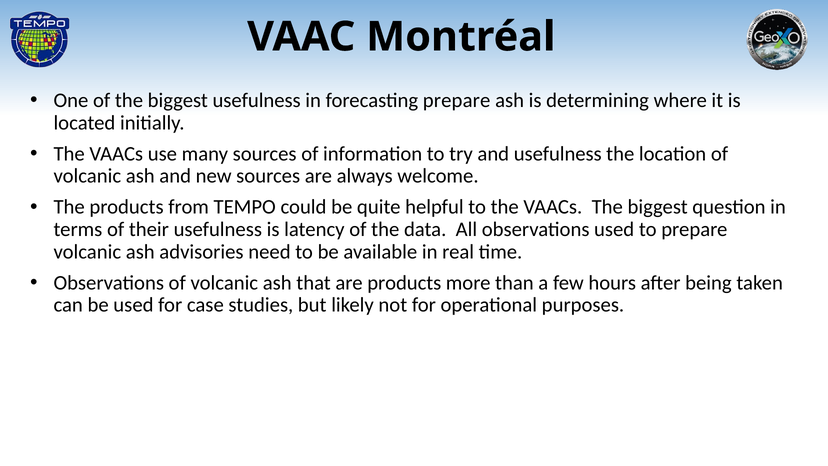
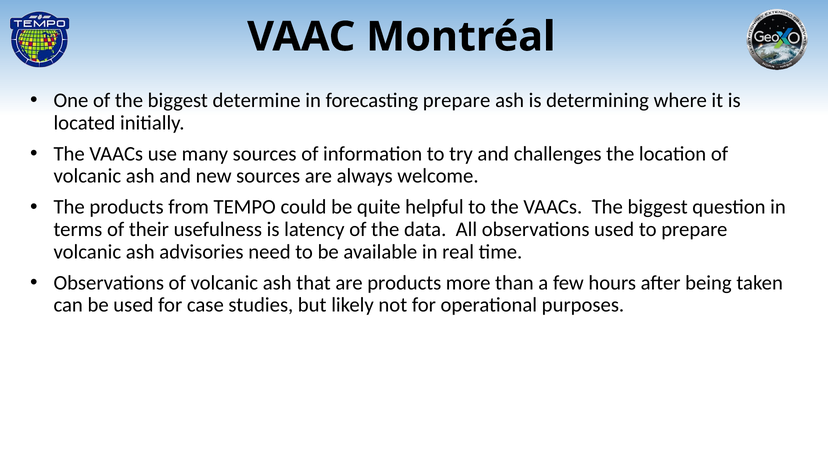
biggest usefulness: usefulness -> determine (257, 100)
and usefulness: usefulness -> challenges (558, 154)
